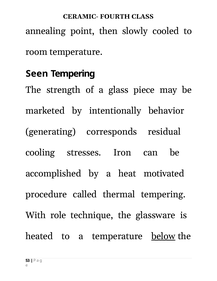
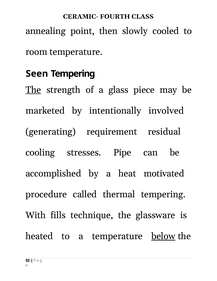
The underline: none -> present (33, 90)
behavior: behavior -> involved (166, 111)
corresponds: corresponds -> requirement (112, 132)
Iron: Iron -> Pipe (122, 152)
role: role -> fills (58, 215)
